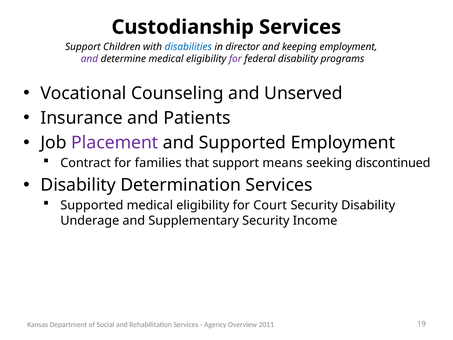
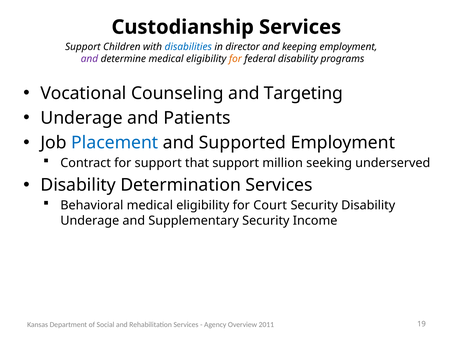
for colour: purple -> orange (235, 59)
Unserved: Unserved -> Targeting (303, 93)
Insurance: Insurance -> Underage (82, 118)
Placement colour: purple -> blue (115, 143)
for families: families -> support (158, 163)
means: means -> million (283, 163)
discontinued: discontinued -> underserved (393, 163)
Supported: Supported -> Behavioral (92, 205)
